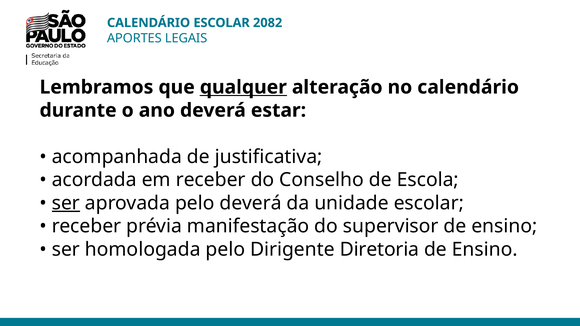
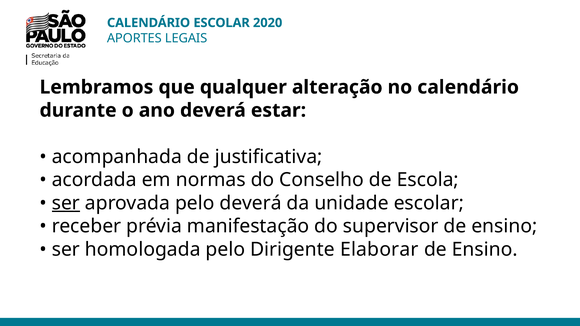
2082: 2082 -> 2020 (268, 23)
qualquer underline: present -> none (243, 87)
em receber: receber -> normas (211, 180)
Diretoria: Diretoria -> Elaborar (379, 250)
